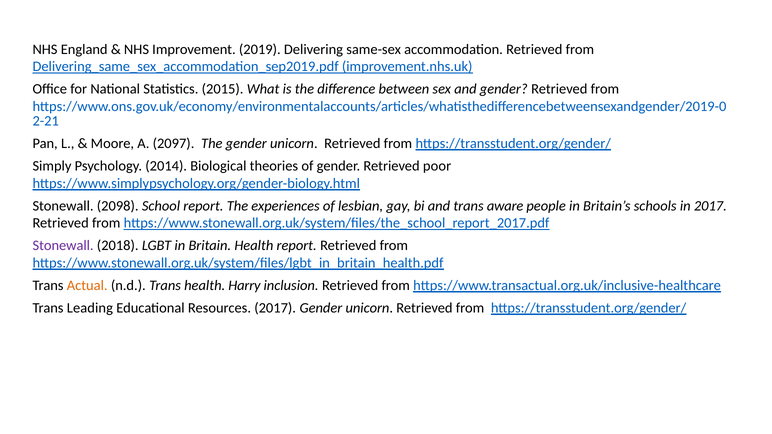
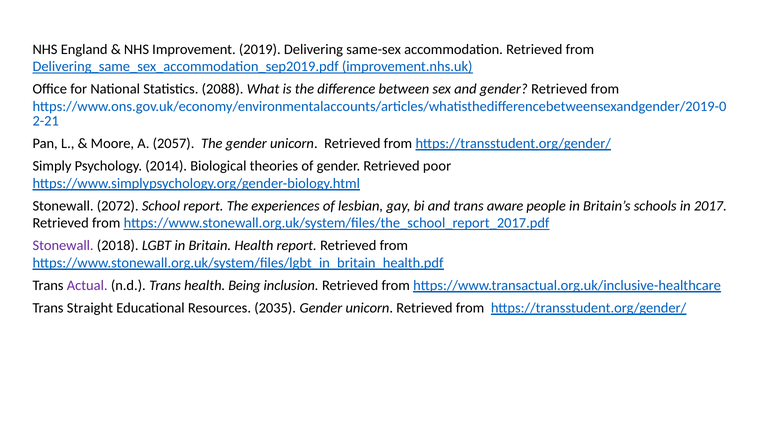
2015: 2015 -> 2088 (223, 89)
2097: 2097 -> 2057 (174, 144)
2098: 2098 -> 2072 (118, 206)
Actual colour: orange -> purple (87, 286)
Harry: Harry -> Being (244, 286)
Leading: Leading -> Straight (90, 308)
Resources 2017: 2017 -> 2035 (275, 308)
